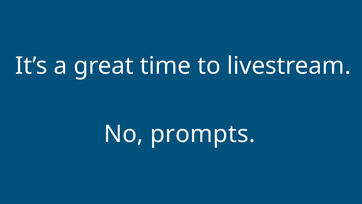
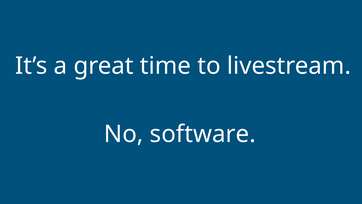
prompts: prompts -> software (203, 134)
